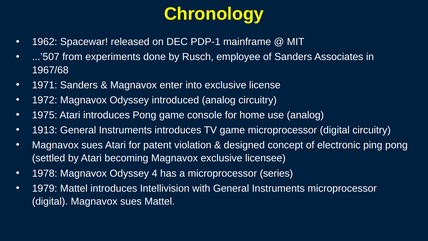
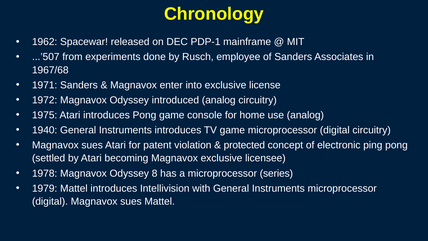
1913: 1913 -> 1940 (45, 130)
designed: designed -> protected (244, 145)
4: 4 -> 8 (155, 173)
